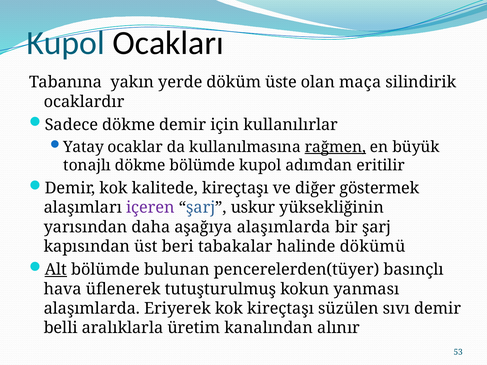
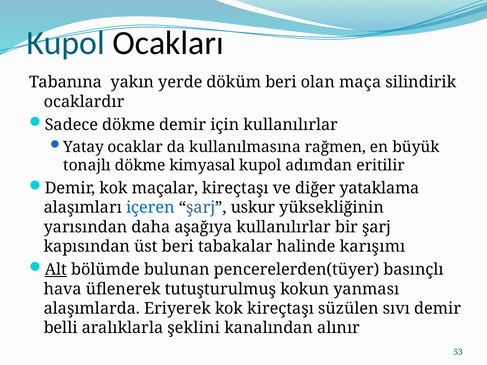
döküm üste: üste -> beri (281, 82)
rağmen underline: present -> none (335, 147)
dökme bölümde: bölümde -> kimyasal (202, 166)
kalitede: kalitede -> maçalar (165, 188)
göstermek: göstermek -> yataklama (379, 188)
içeren colour: purple -> blue (150, 208)
aşağıya alaşımlarda: alaşımlarda -> kullanılırlar (284, 227)
dökümü: dökümü -> karışımı (373, 247)
üretim: üretim -> şeklini (194, 328)
